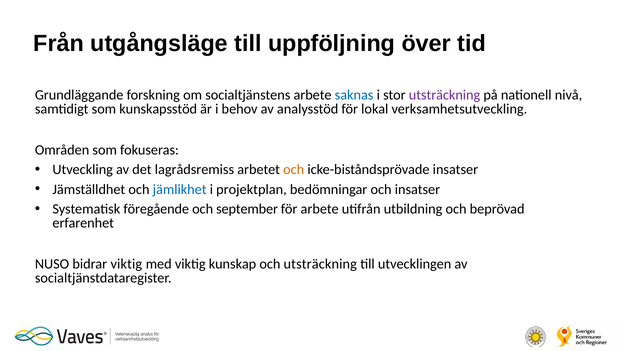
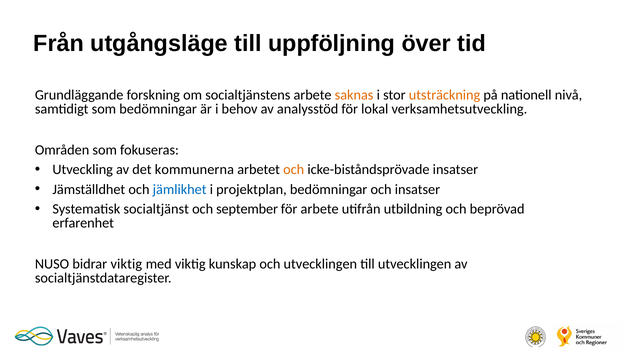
saknas colour: blue -> orange (354, 95)
utsträckning colour: purple -> orange (445, 95)
som kunskapsstöd: kunskapsstöd -> bedömningar (158, 109)
lagrådsremiss: lagrådsremiss -> kommunerna (194, 169)
föregående: föregående -> socialtjänst (156, 209)
och utsträckning: utsträckning -> utvecklingen (320, 264)
